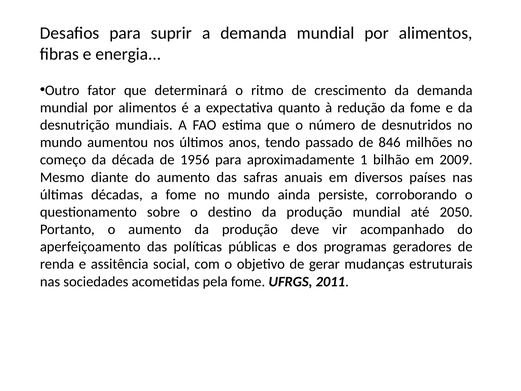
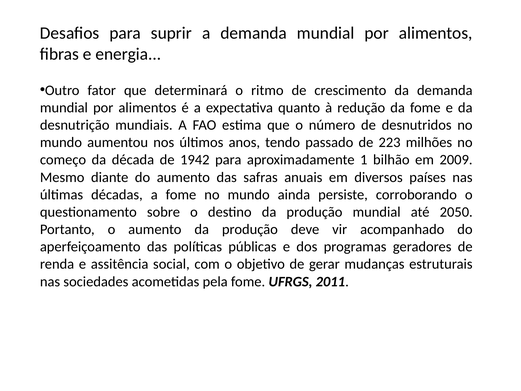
846: 846 -> 223 (390, 142)
1956: 1956 -> 1942 (195, 160)
